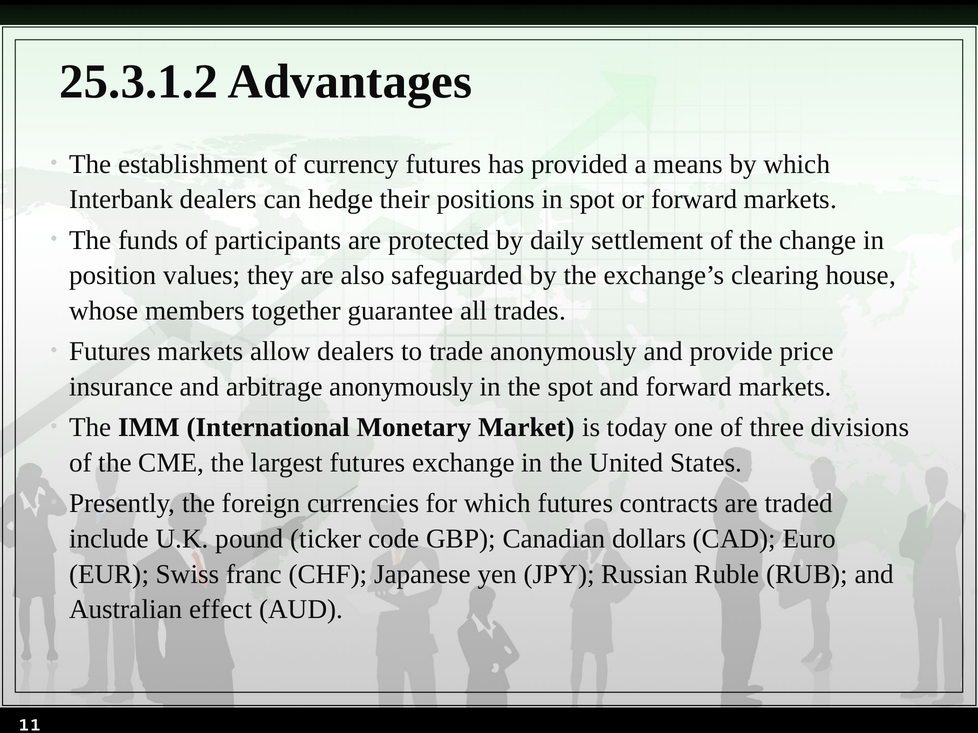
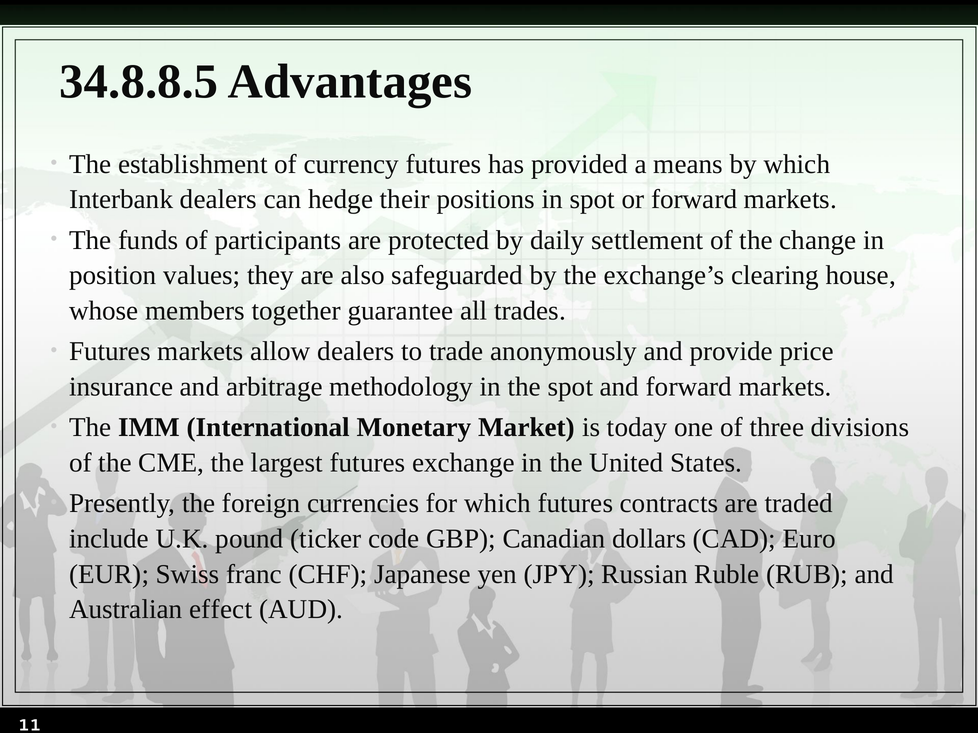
25.3.1.2: 25.3.1.2 -> 34.8.8.5 (139, 82)
arbitrage anonymously: anonymously -> methodology (401, 387)
